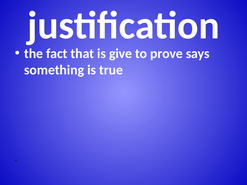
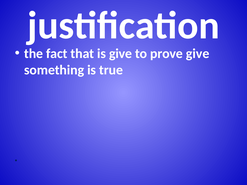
prove says: says -> give (198, 54)
